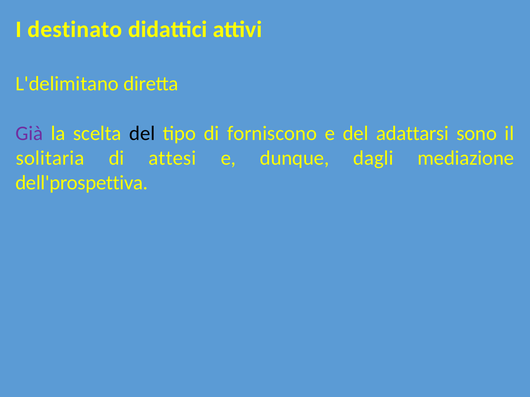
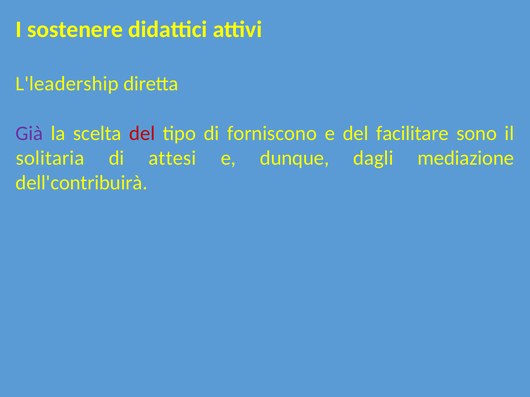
destinato: destinato -> sostenere (75, 29)
L'delimitano: L'delimitano -> L'leadership (67, 84)
del colour: black -> red (142, 133)
adattarsi: adattarsi -> facilitare (413, 133)
dell'prospettiva: dell'prospettiva -> dell'contribuirà (82, 183)
